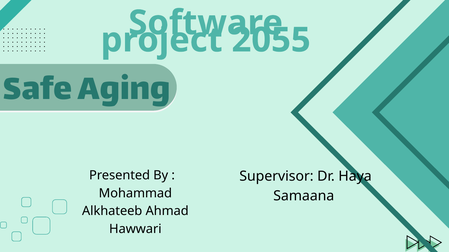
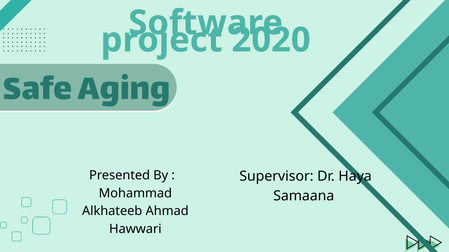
2055: 2055 -> 2020 (271, 40)
